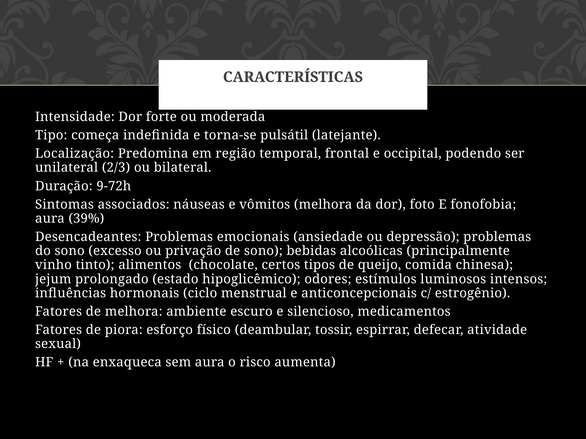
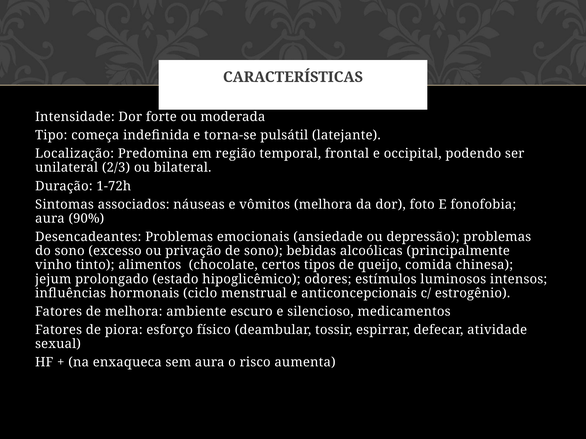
9-72h: 9-72h -> 1-72h (114, 186)
39%: 39% -> 90% (86, 219)
